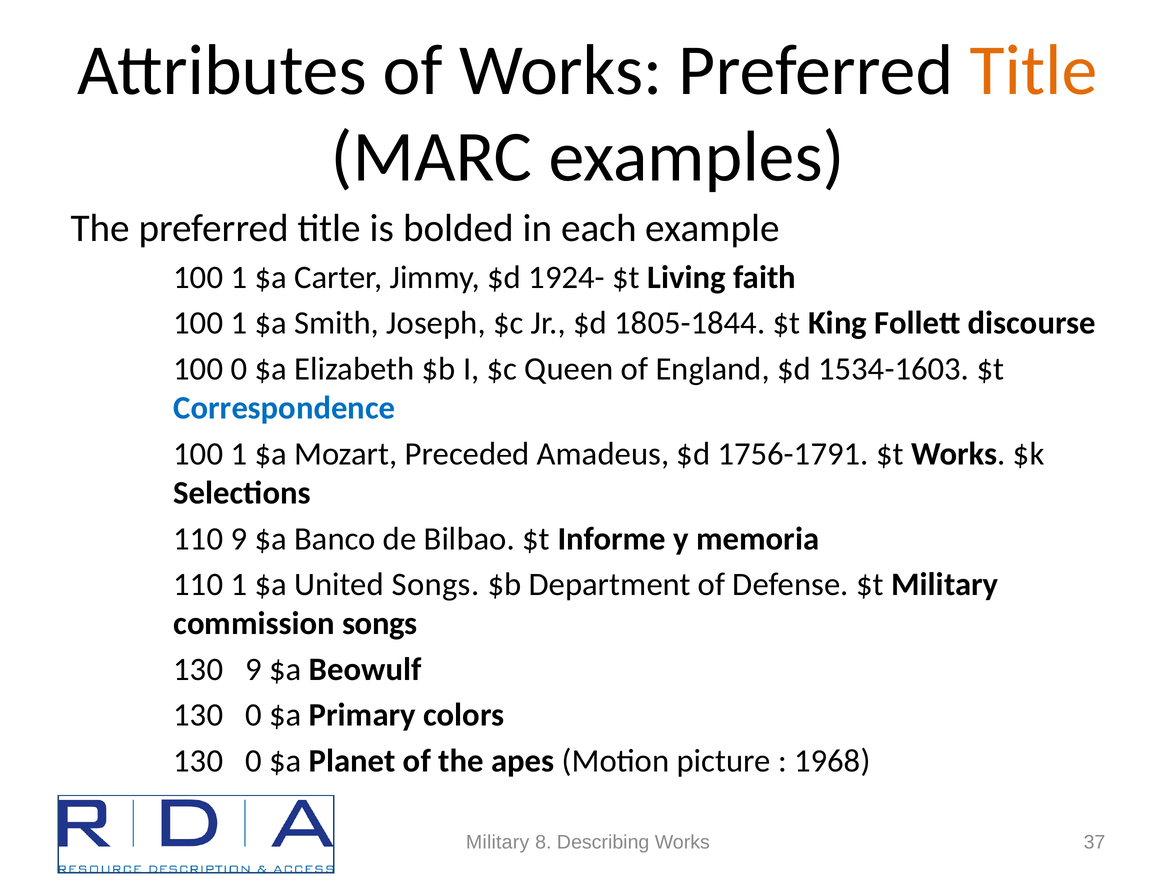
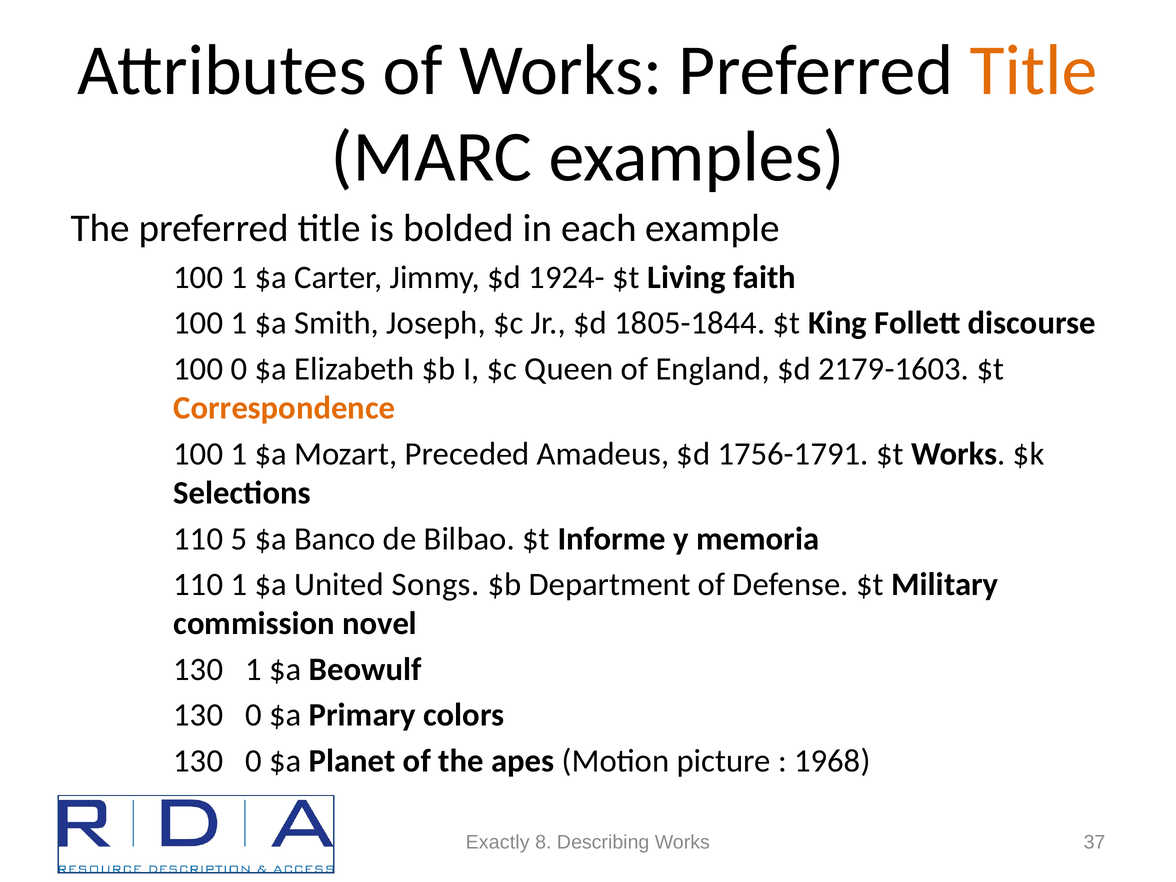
1534-1603: 1534-1603 -> 2179-1603 (894, 369)
Correspondence colour: blue -> orange (284, 408)
110 9: 9 -> 5 (239, 539)
commission songs: songs -> novel (380, 624)
130 9: 9 -> 1 (254, 669)
Military: Military -> Exactly (498, 842)
